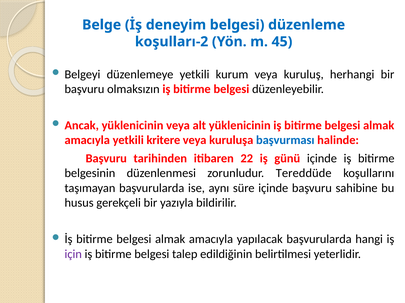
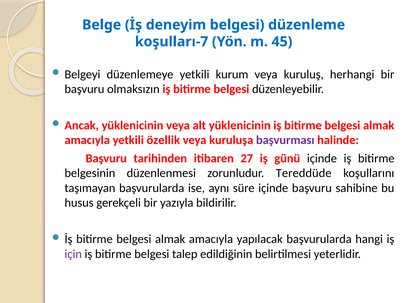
koşulları-2: koşulları-2 -> koşulları-7 (172, 42)
kritere: kritere -> özellik (163, 141)
başvurması colour: blue -> purple (285, 141)
22: 22 -> 27 (247, 159)
